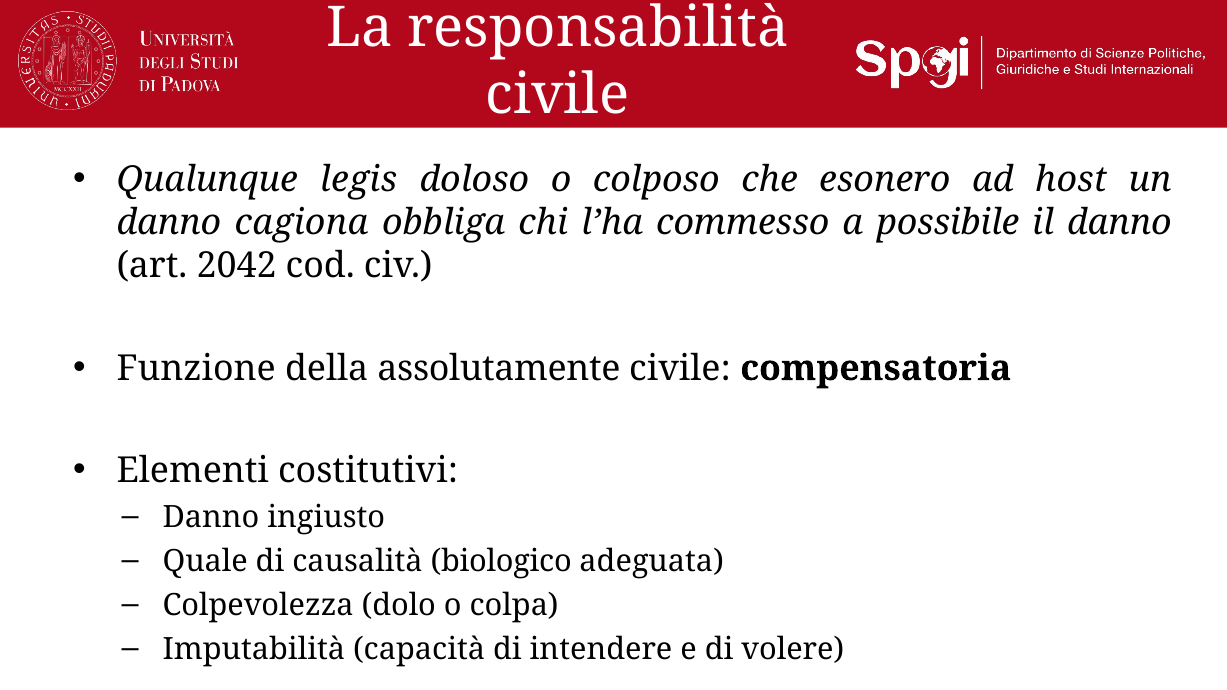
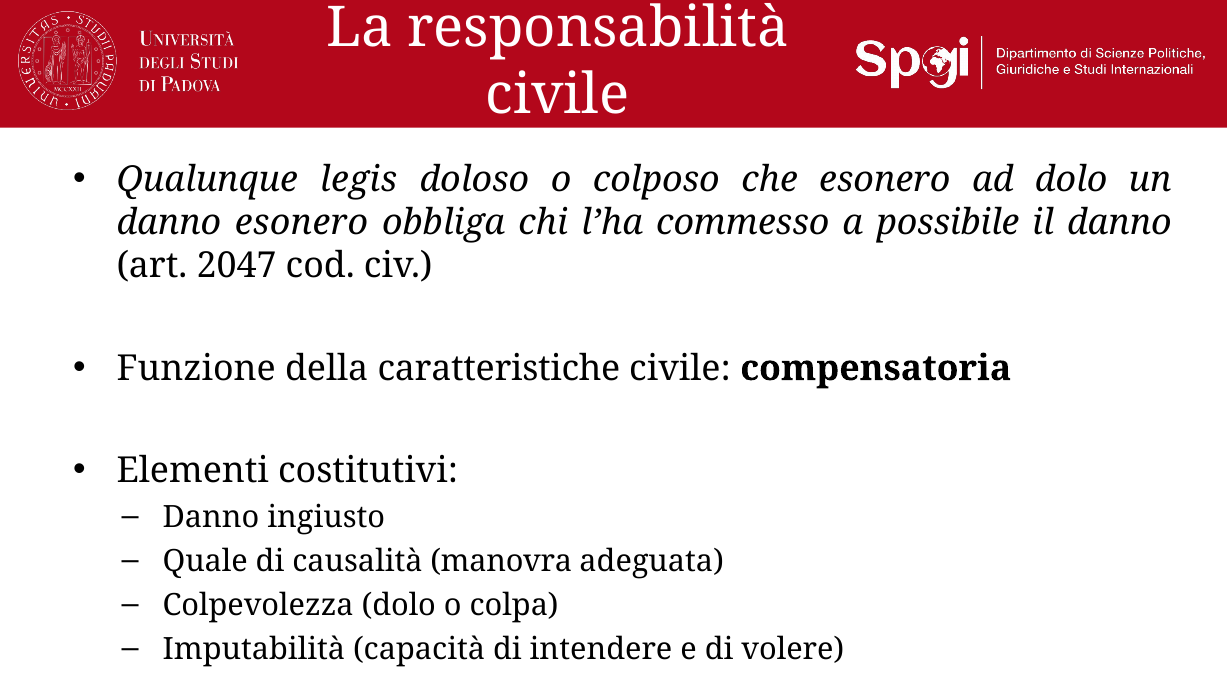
ad host: host -> dolo (1071, 180)
danno cagiona: cagiona -> esonero (302, 223)
2042: 2042 -> 2047 (237, 266)
assolutamente: assolutamente -> caratteristiche (499, 368)
biologico: biologico -> manovra (501, 561)
